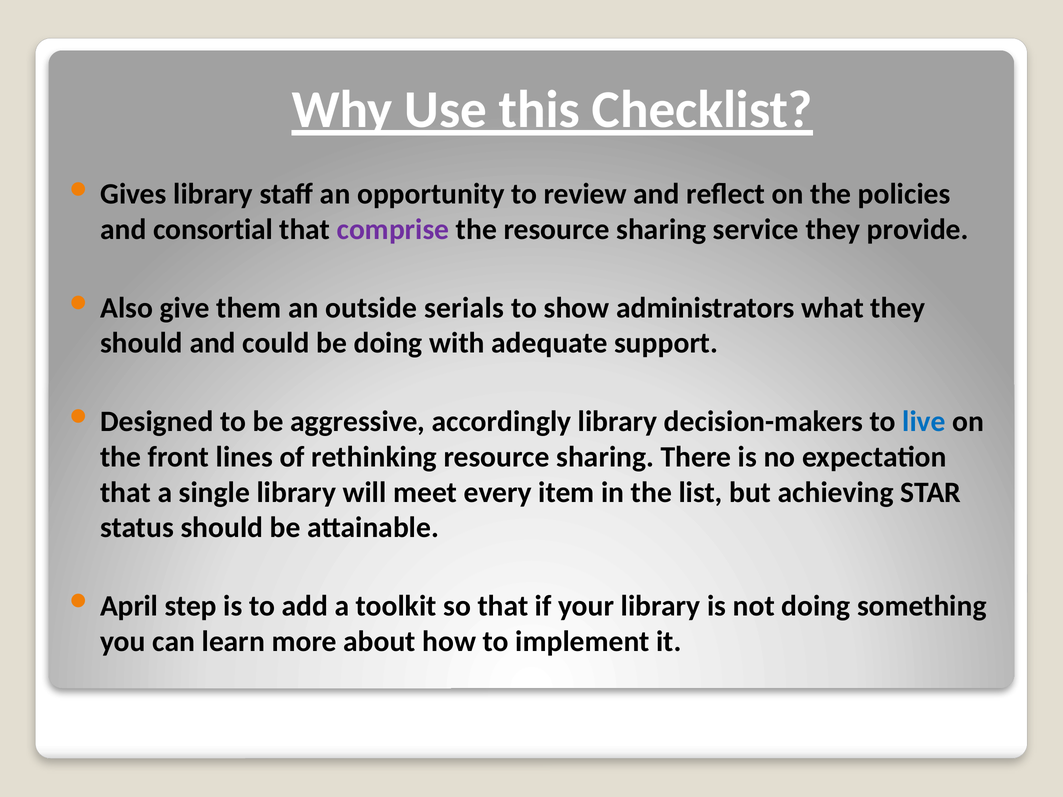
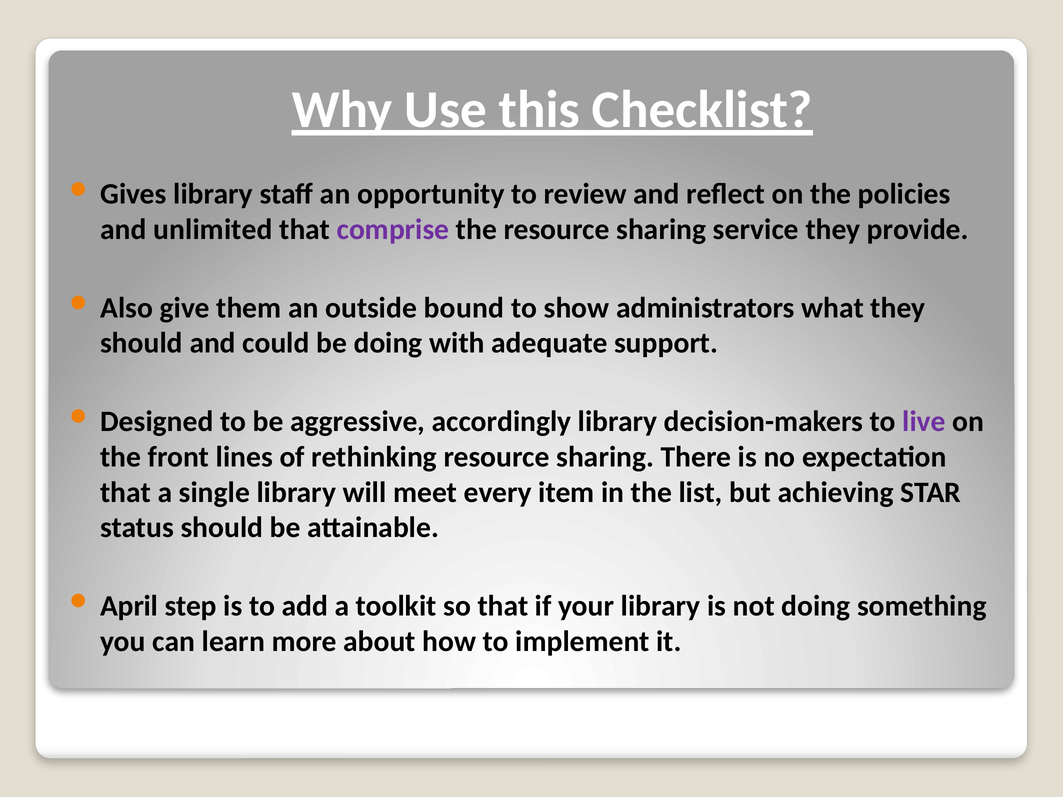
consortial: consortial -> unlimited (213, 230)
serials: serials -> bound (464, 308)
live colour: blue -> purple (924, 422)
